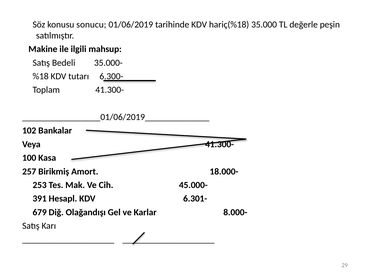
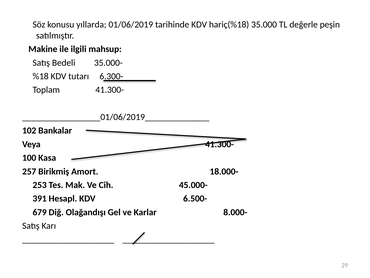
sonucu: sonucu -> yıllarda (91, 24)
6.301-: 6.301- -> 6.500- (195, 198)
